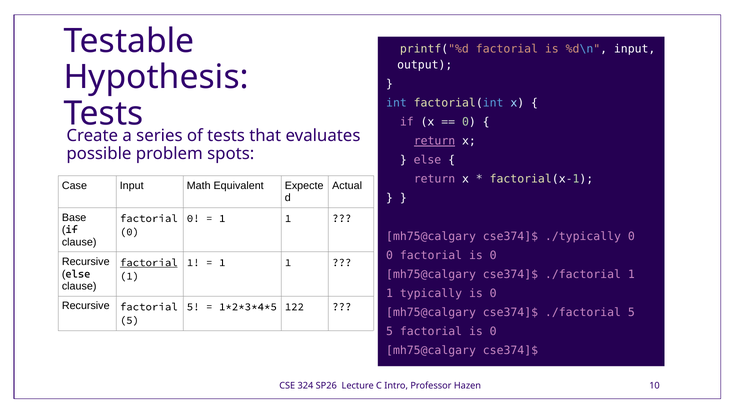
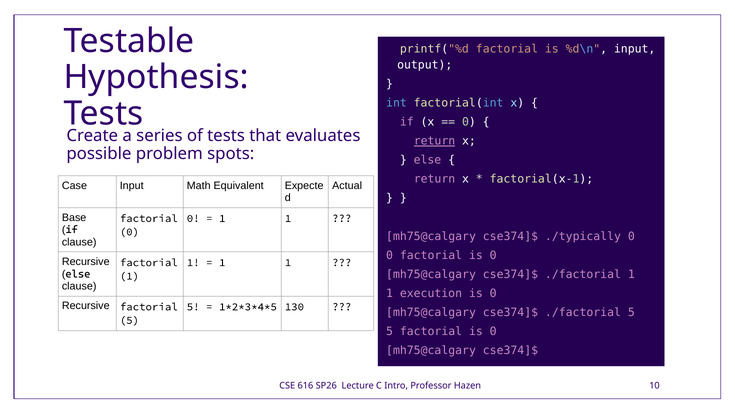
factorial underline: present -> none (149, 263)
typically: typically -> execution (431, 294)
122: 122 -> 130 (294, 307)
324: 324 -> 616 (305, 386)
